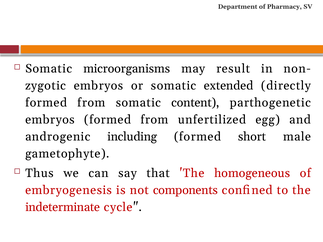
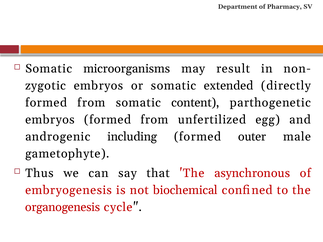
short: short -> outer (252, 137)
homogeneous: homogeneous -> asynchronous (252, 173)
components: components -> biochemical (185, 190)
indeterminate: indeterminate -> organogenesis (63, 207)
